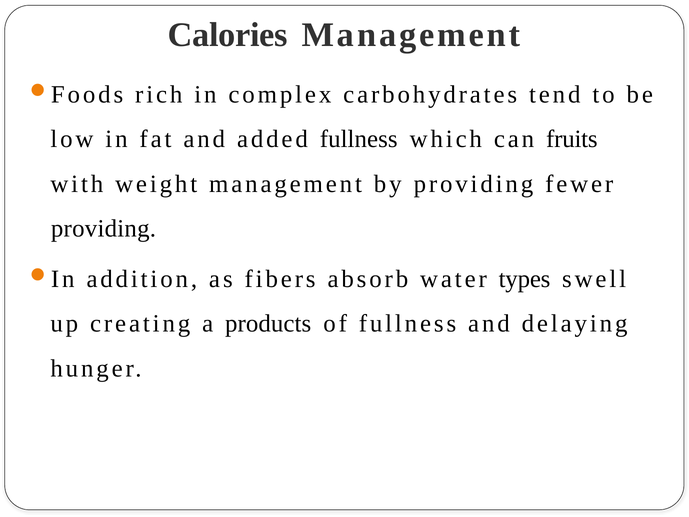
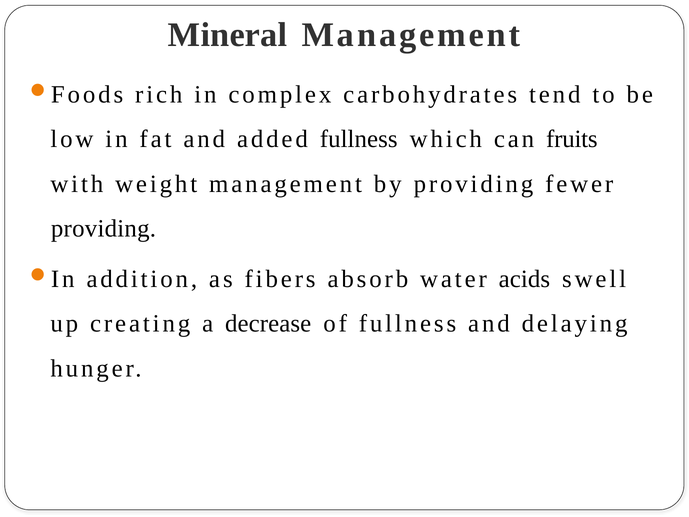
Calories: Calories -> Mineral (228, 35)
types: types -> acids (524, 279)
products: products -> decrease (268, 324)
